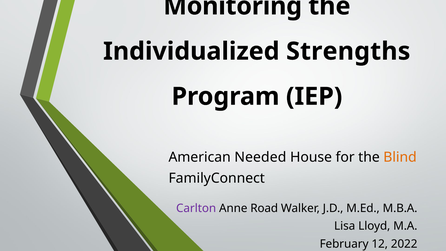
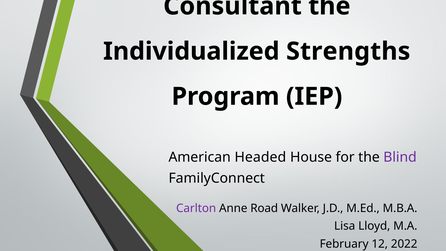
Monitoring: Monitoring -> Consultant (232, 6)
Needed: Needed -> Headed (260, 157)
Blind colour: orange -> purple (400, 157)
